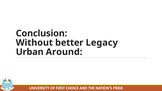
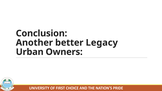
Without: Without -> Another (34, 43)
Around: Around -> Owners (64, 52)
